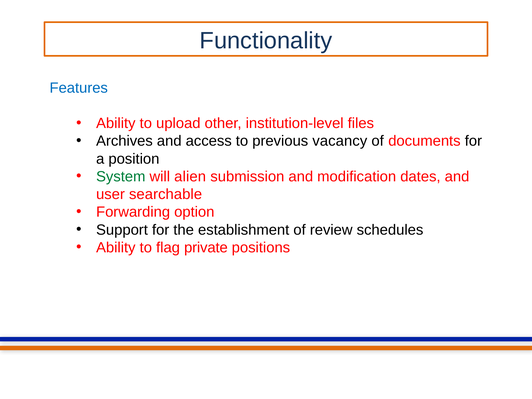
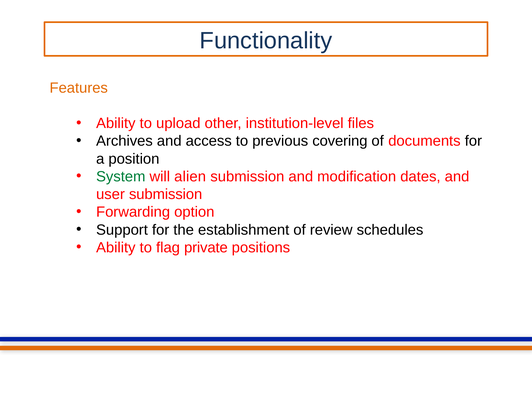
Features colour: blue -> orange (79, 88)
vacancy: vacancy -> covering (340, 141)
user searchable: searchable -> submission (166, 194)
